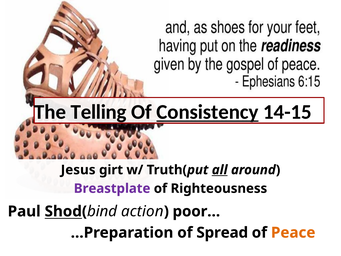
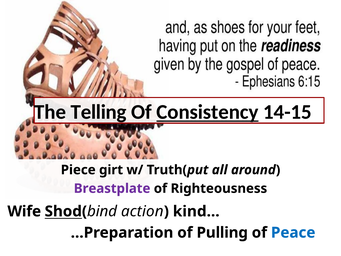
Jesus: Jesus -> Piece (78, 170)
all underline: present -> none (220, 170)
Paul: Paul -> Wife (24, 211)
poor…: poor… -> kind… (196, 211)
Spread: Spread -> Pulling (222, 232)
Peace colour: orange -> blue (293, 232)
